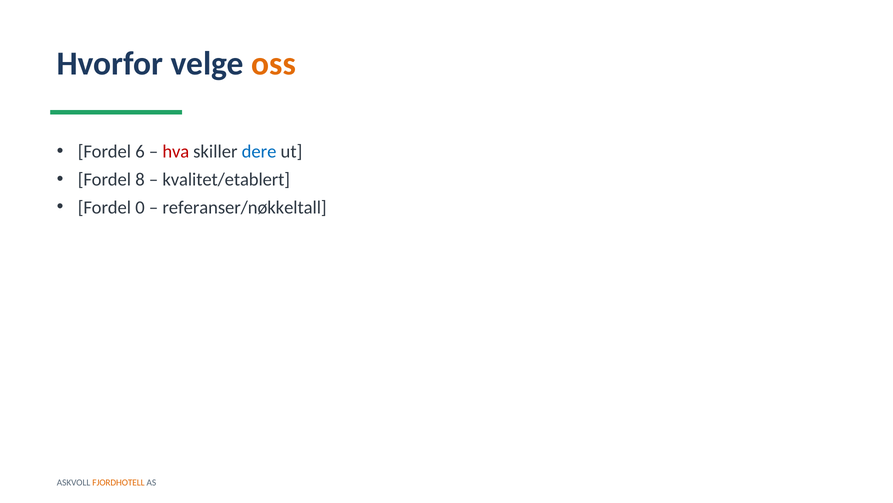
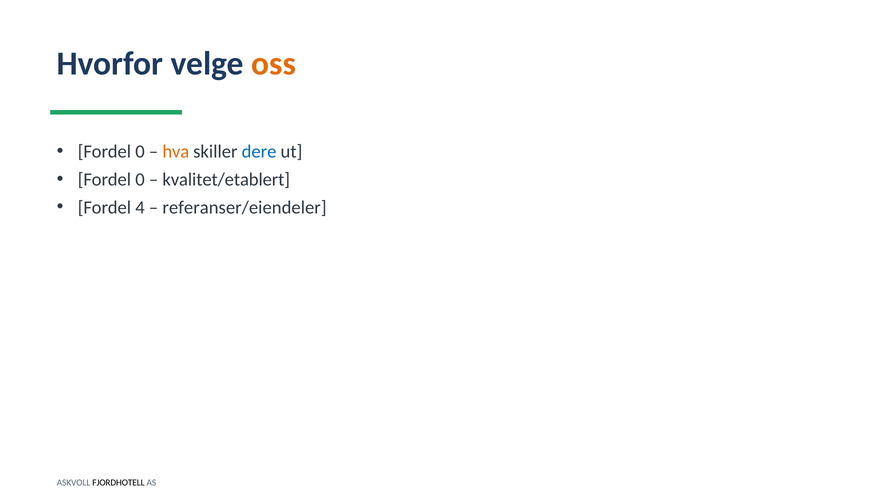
6: 6 -> 0 (140, 151)
hva colour: red -> orange (176, 151)
8: 8 -> 0 (140, 179)
0: 0 -> 4 (140, 207)
referanser/nøkkeltall: referanser/nøkkeltall -> referanser/eiendeler (245, 207)
FJORDHOTELL colour: orange -> black (118, 482)
